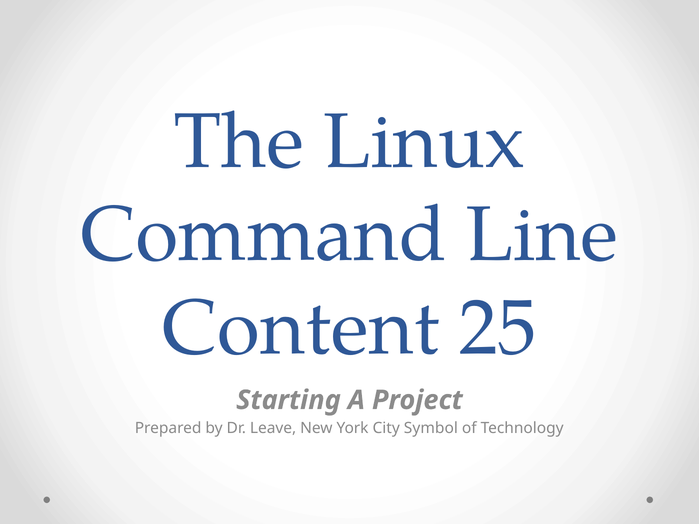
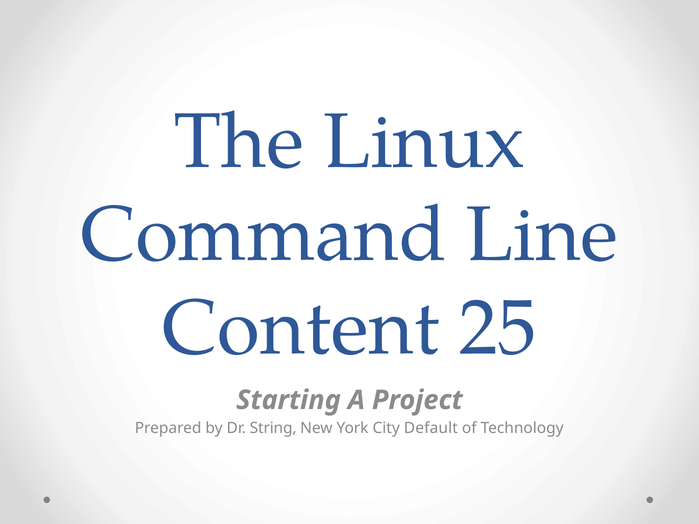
Leave: Leave -> String (273, 428)
Symbol: Symbol -> Default (431, 428)
